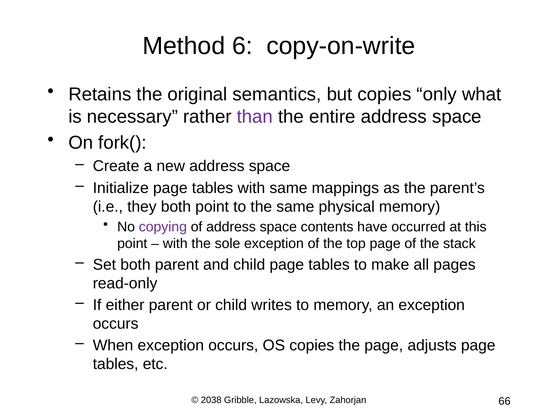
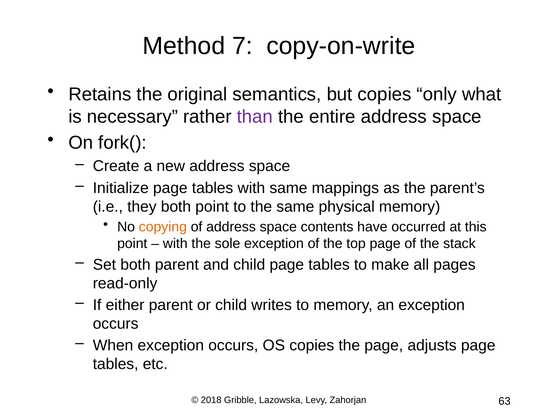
6: 6 -> 7 (242, 46)
copying colour: purple -> orange (163, 227)
2038: 2038 -> 2018 (211, 400)
66: 66 -> 63 (505, 401)
